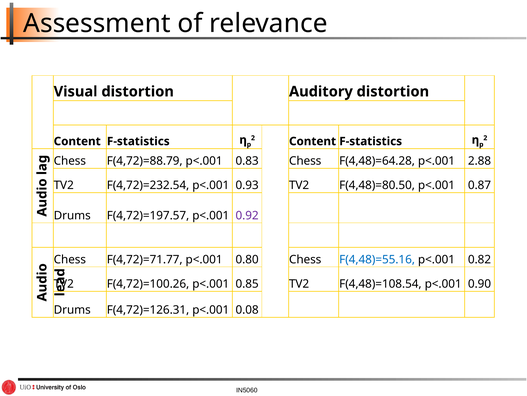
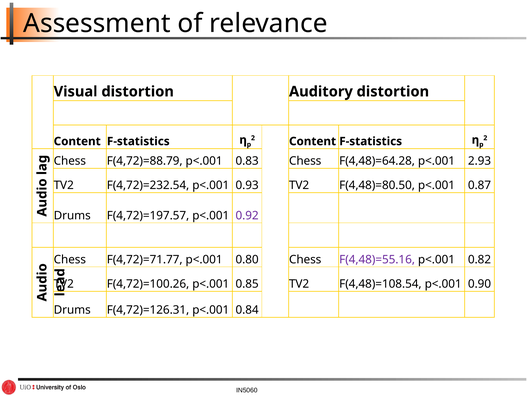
2.88: 2.88 -> 2.93 (479, 161)
F(4,48)=55.16 colour: blue -> purple (377, 259)
0.08: 0.08 -> 0.84 (247, 310)
